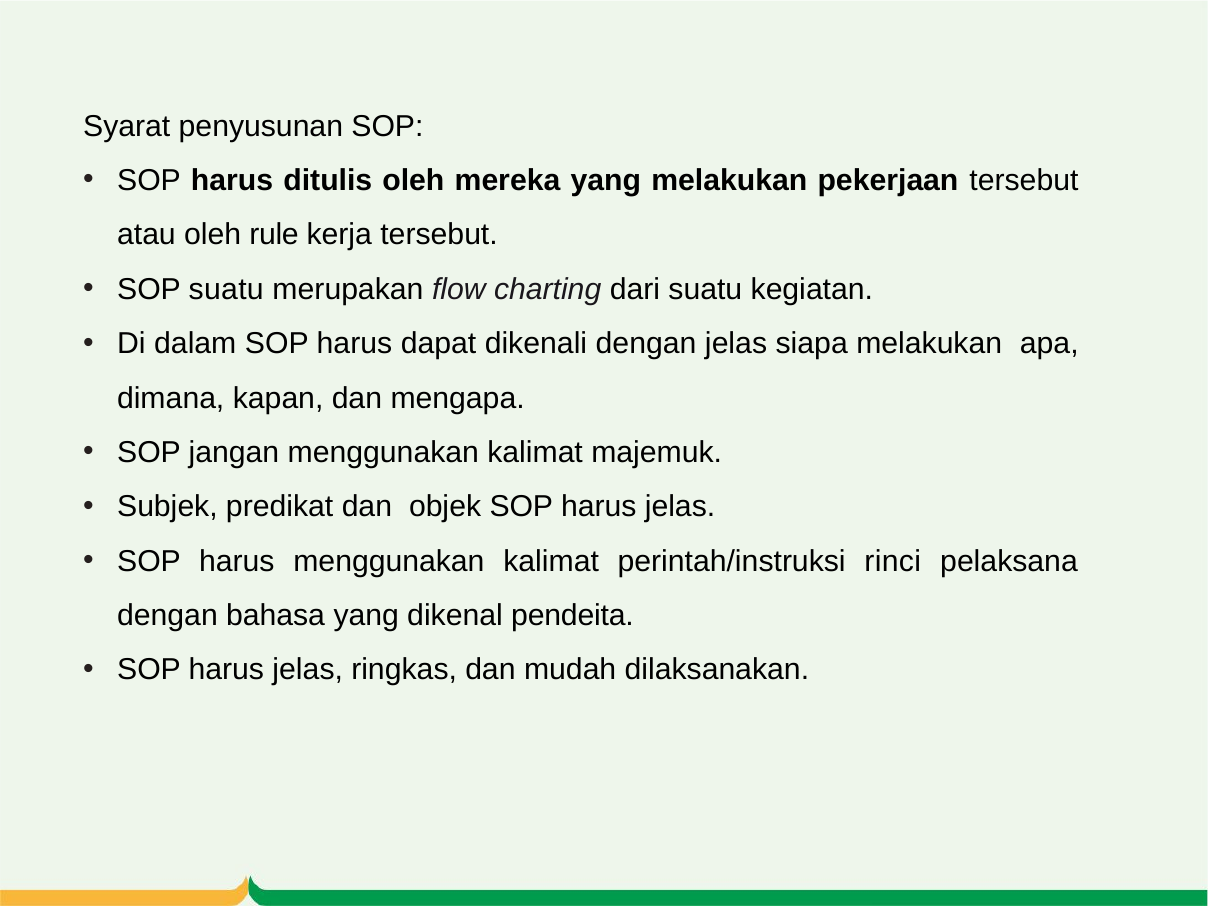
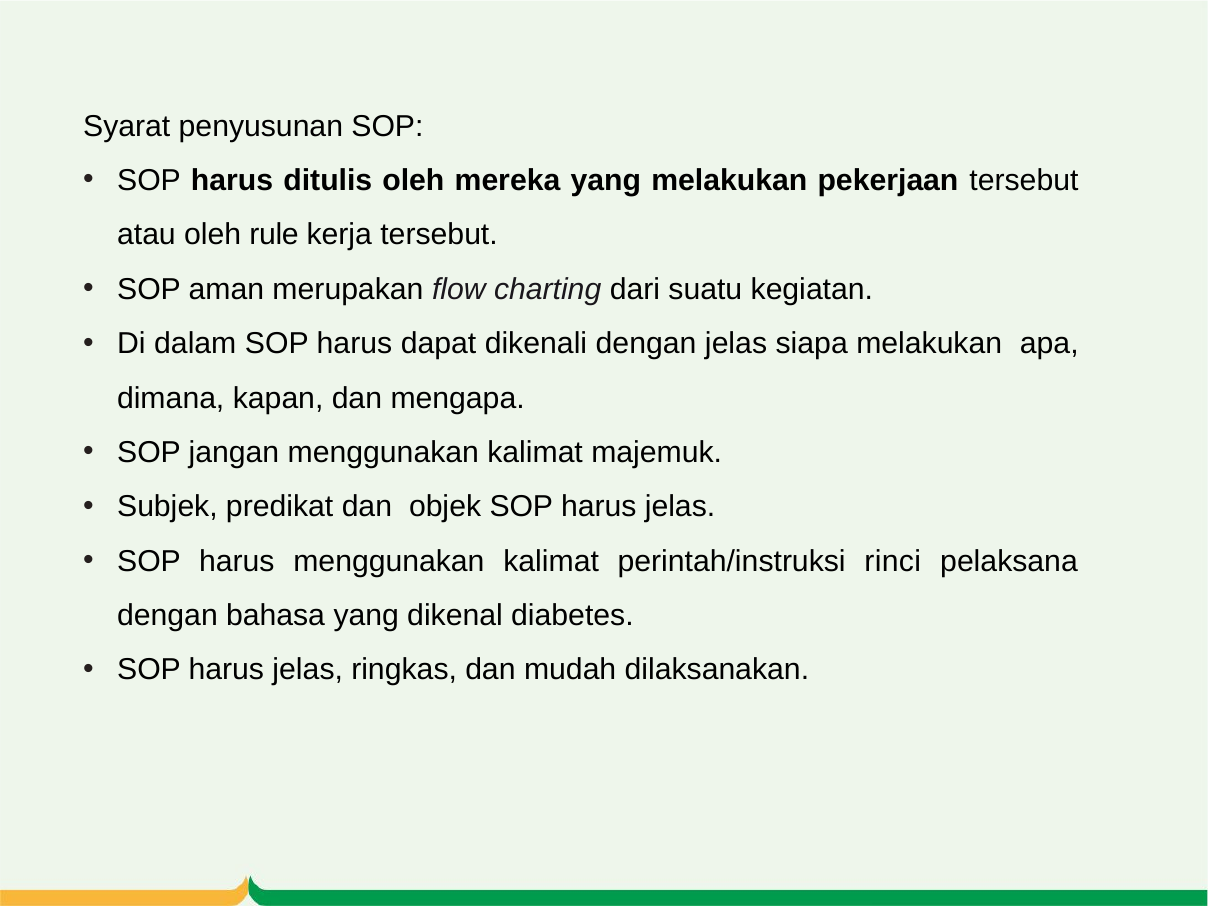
SOP suatu: suatu -> aman (226, 289)
pendeita: pendeita -> diabetes (572, 616)
